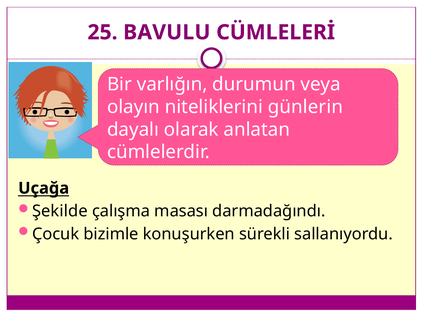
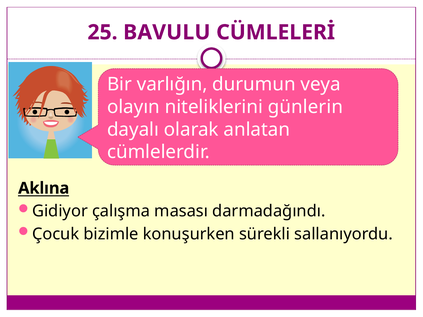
Uçağa: Uçağa -> Aklına (44, 188)
Şekilde: Şekilde -> Gidiyor (60, 211)
